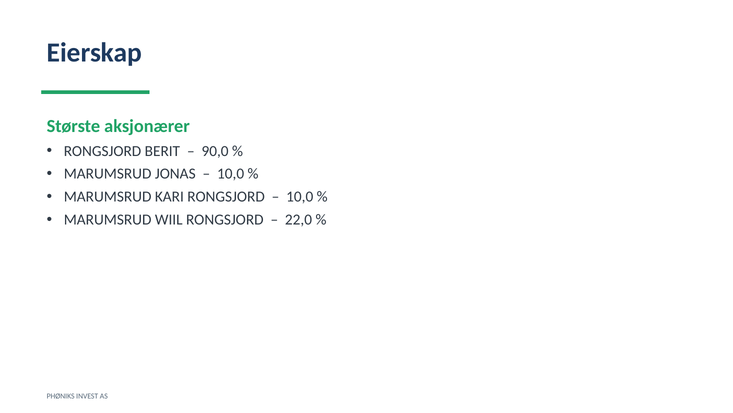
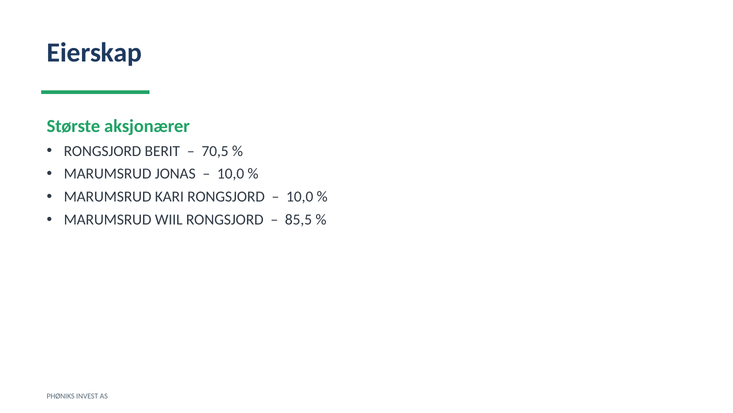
90,0: 90,0 -> 70,5 (215, 151)
22,0: 22,0 -> 85,5 (299, 219)
